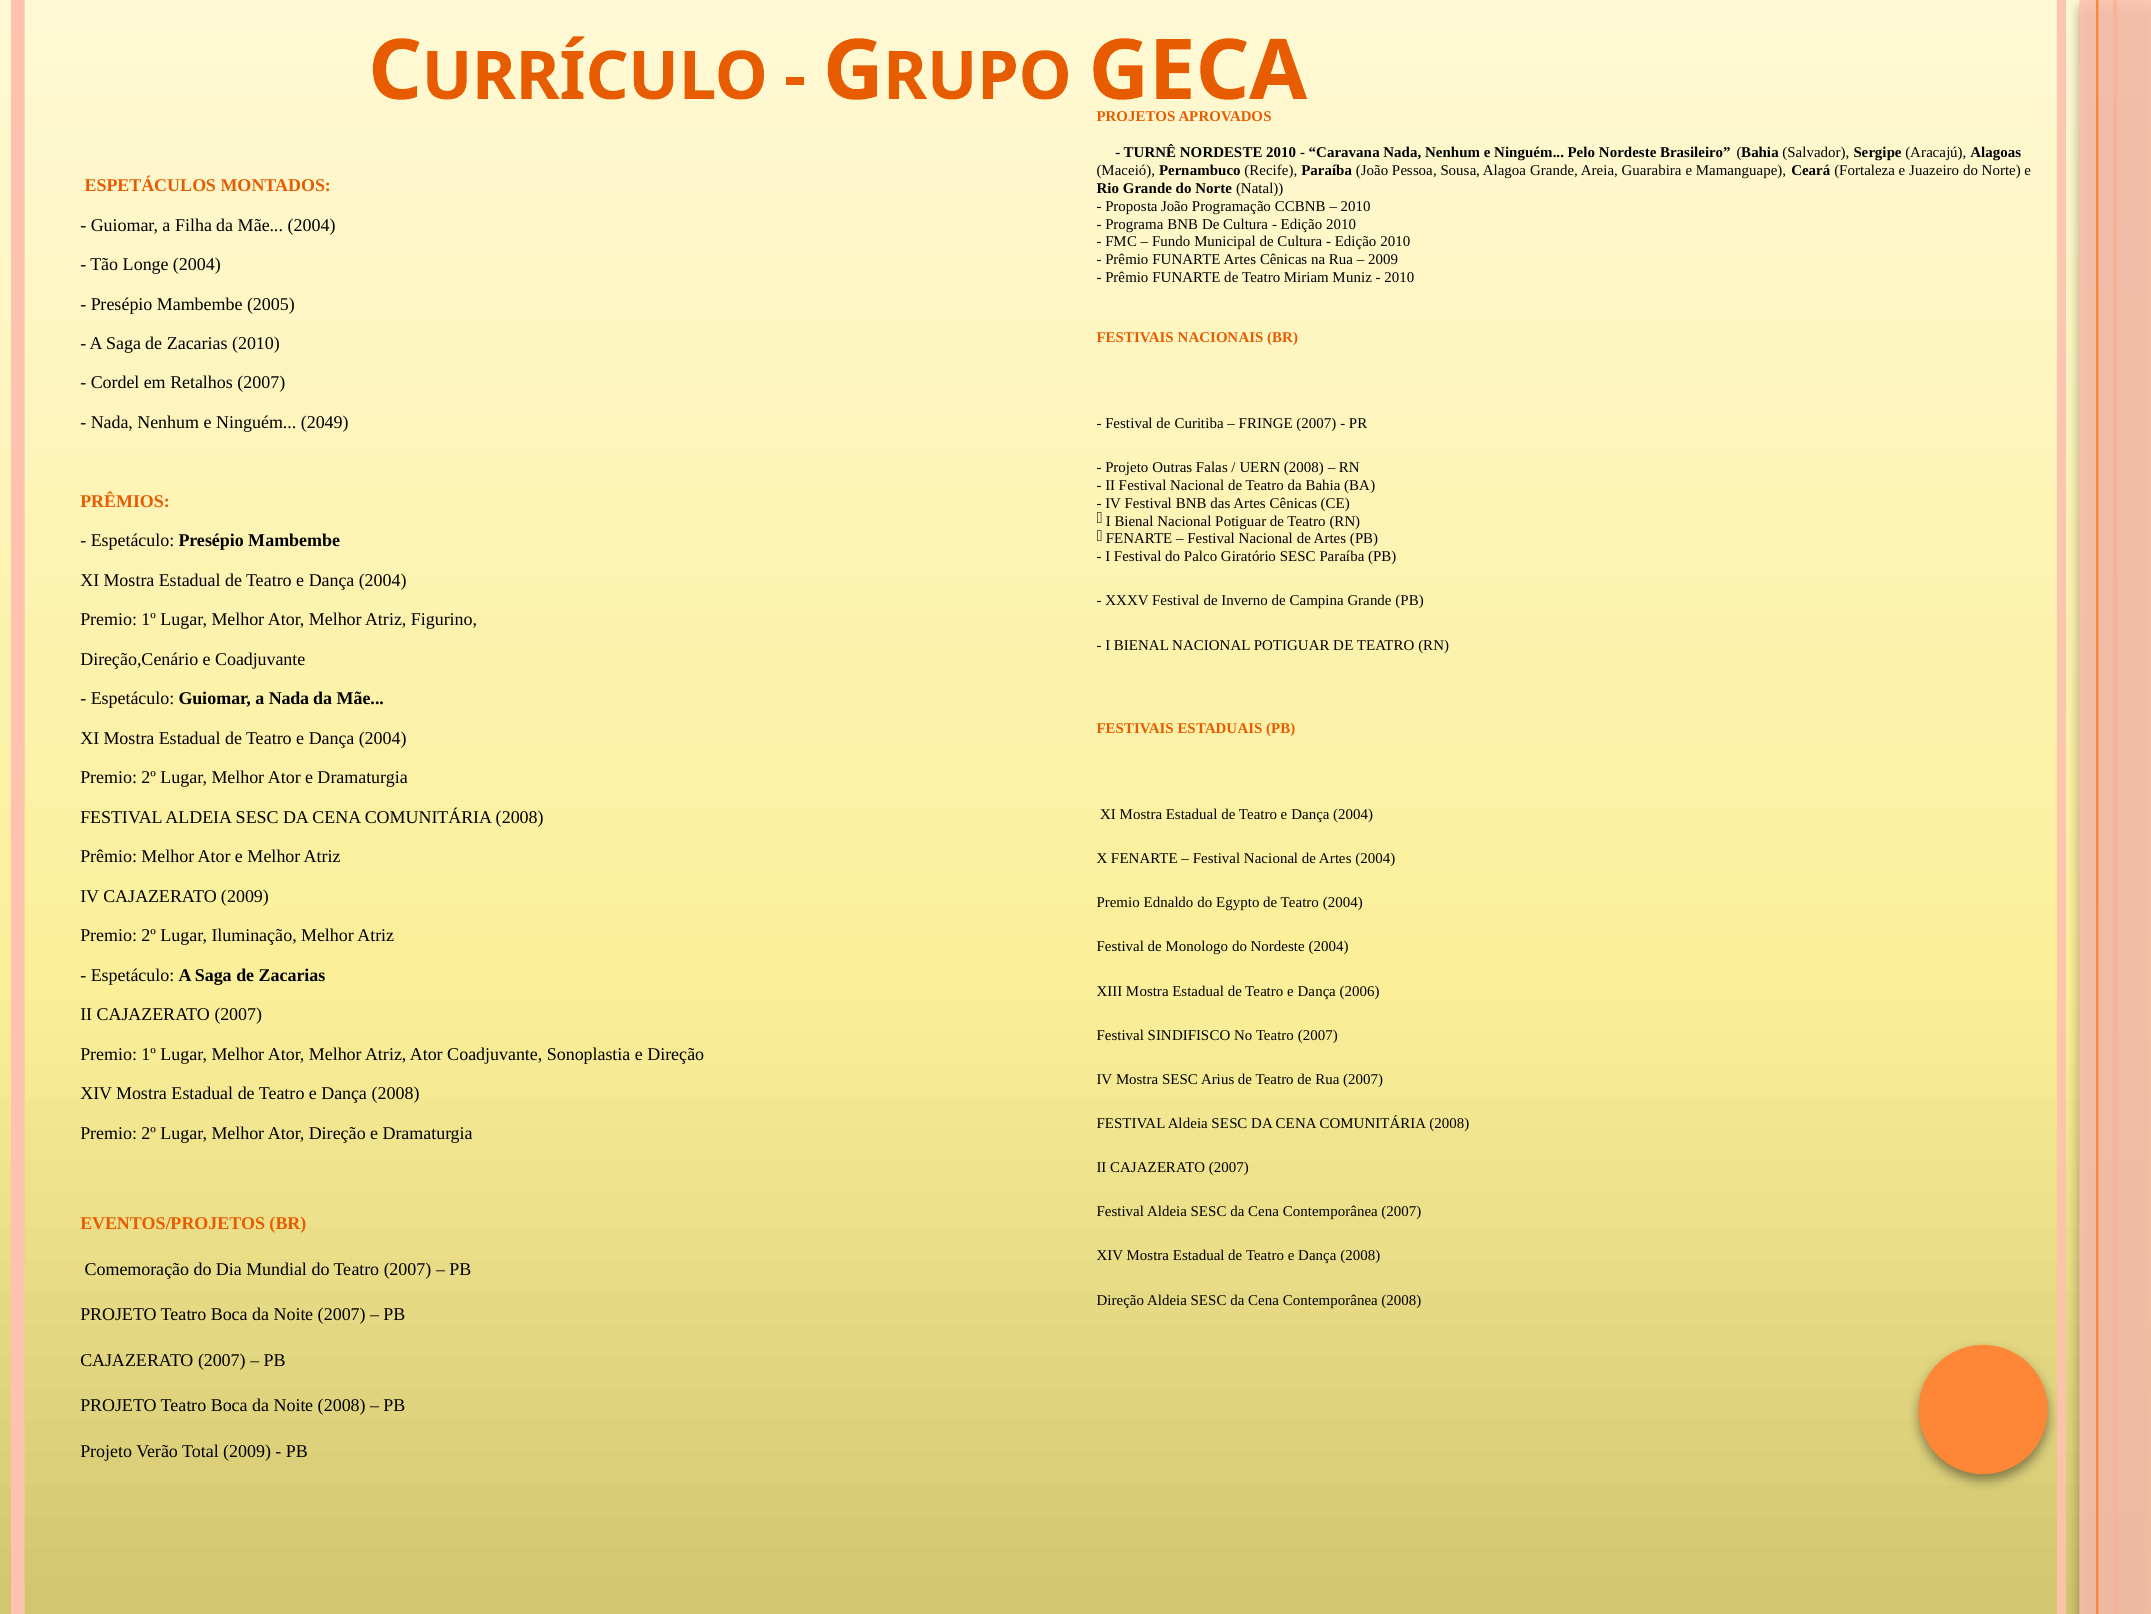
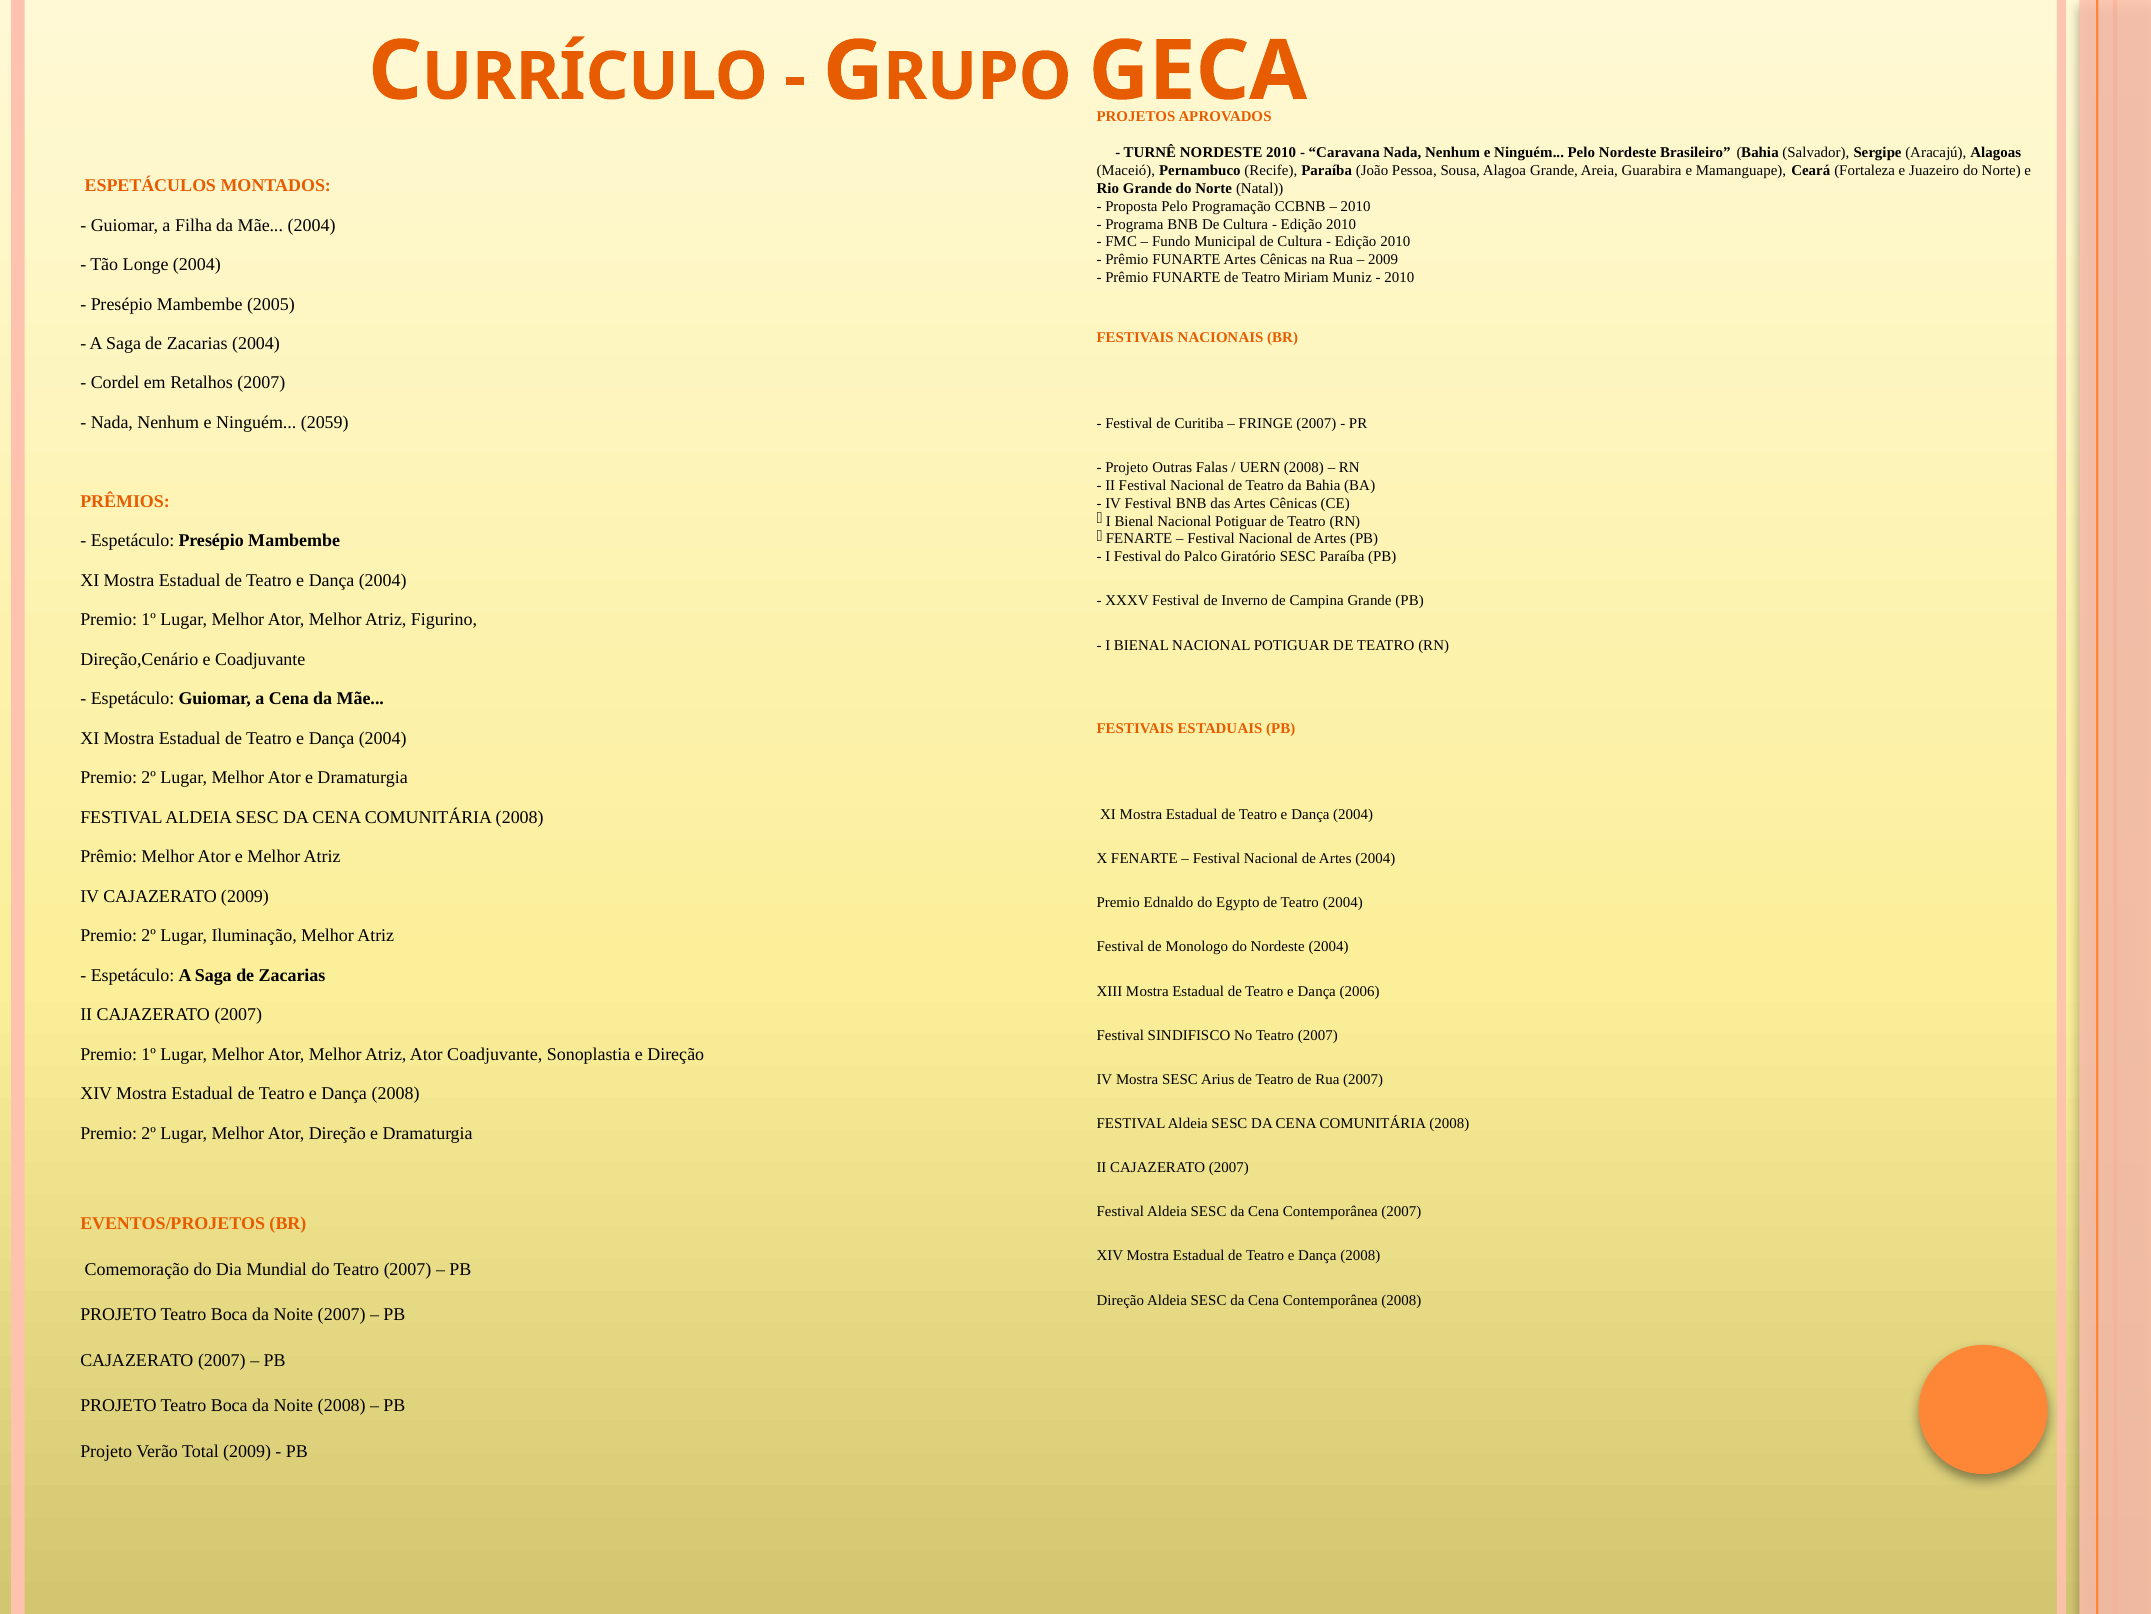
Proposta João: João -> Pelo (1175, 206)
Zacarias 2010: 2010 -> 2004 (256, 343)
2049: 2049 -> 2059 (325, 422)
a Nada: Nada -> Cena (289, 699)
